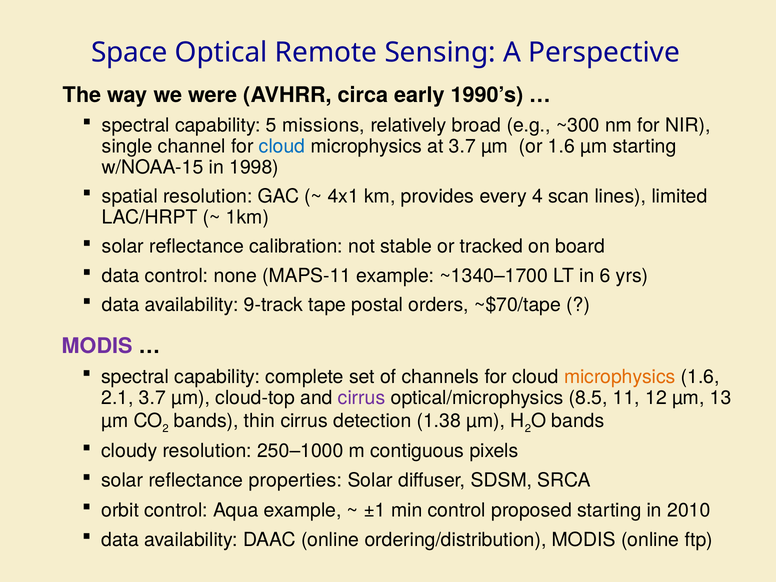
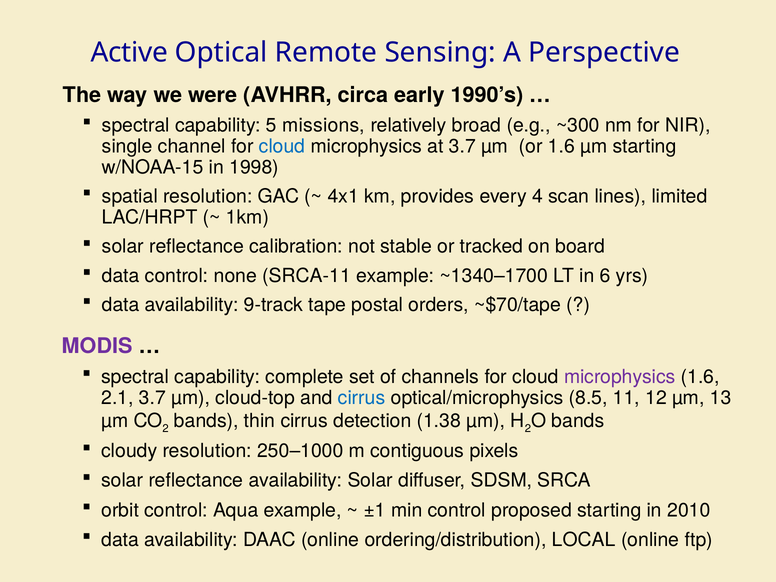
Space: Space -> Active (129, 53)
MAPS-11: MAPS-11 -> SRCA-11 (307, 276)
microphysics colour: orange -> purple (620, 377)
cirrus colour: purple -> blue (362, 398)
reflectance properties: properties -> availability (295, 481)
ordering/distribution MODIS: MODIS -> LOCAL (584, 540)
